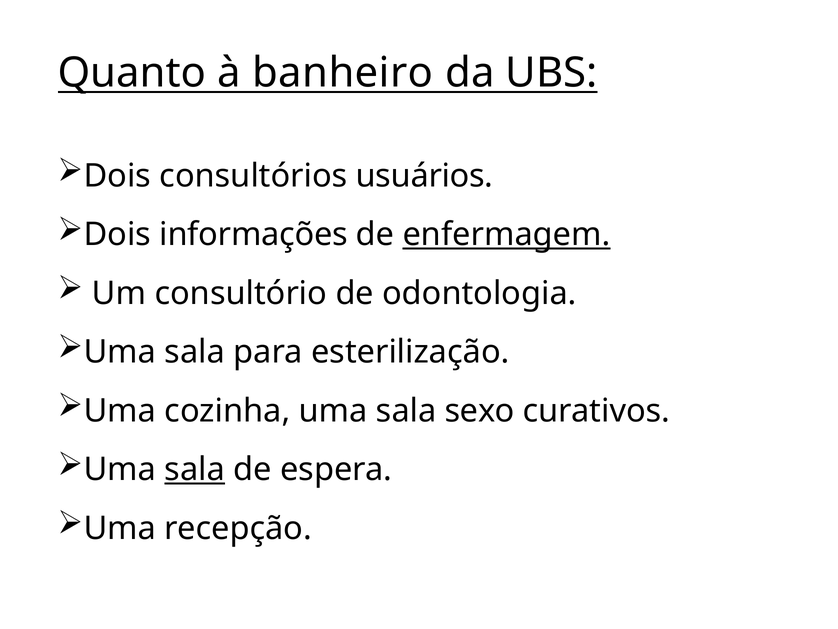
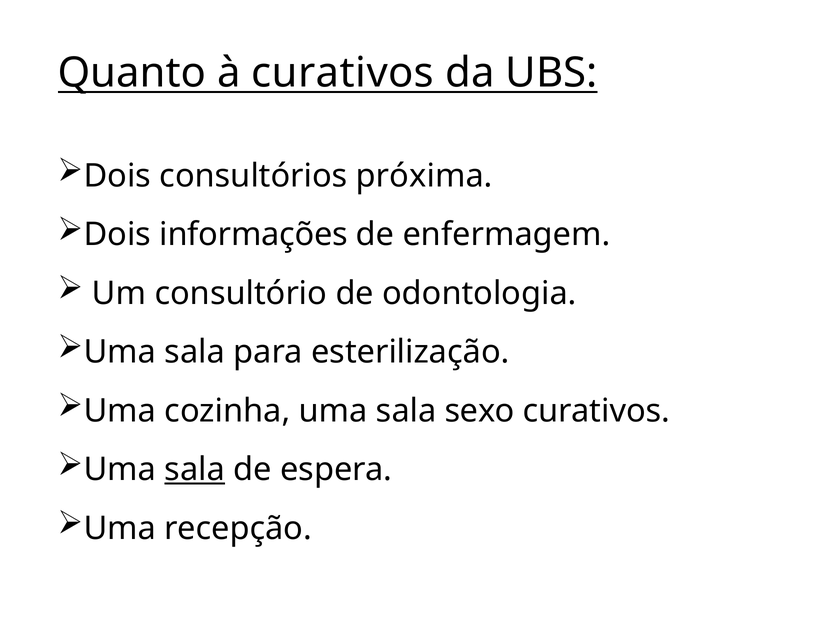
à banheiro: banheiro -> curativos (343, 73)
usuários: usuários -> próxima (424, 176)
enfermagem underline: present -> none (506, 234)
